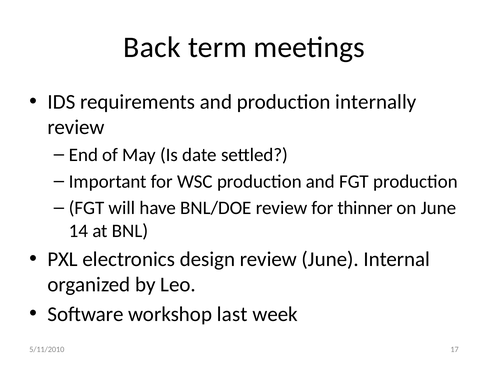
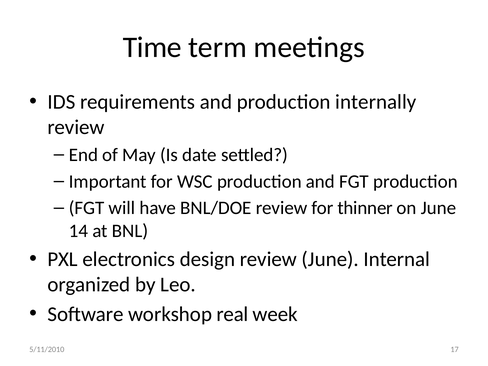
Back: Back -> Time (152, 47)
last: last -> real (232, 314)
